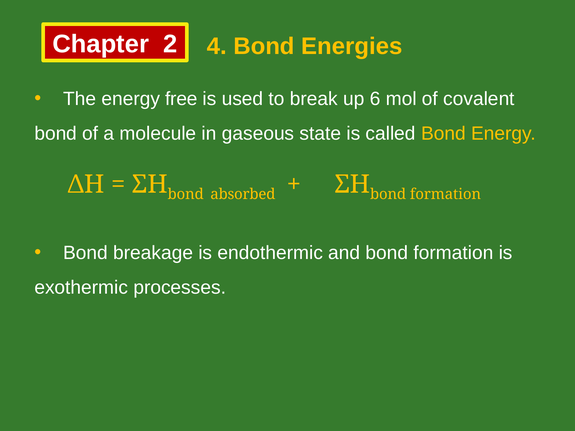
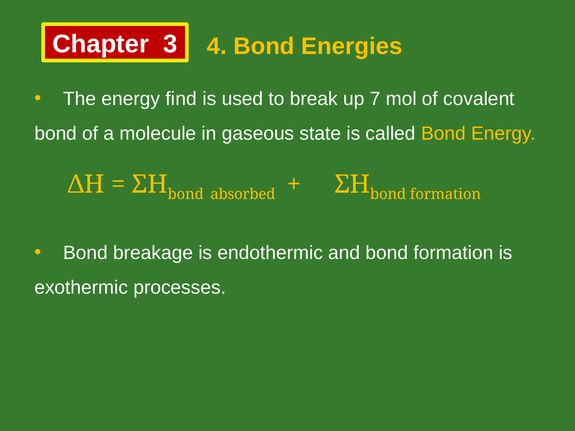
2: 2 -> 3 (170, 44)
free: free -> find (181, 99)
6: 6 -> 7 (375, 99)
